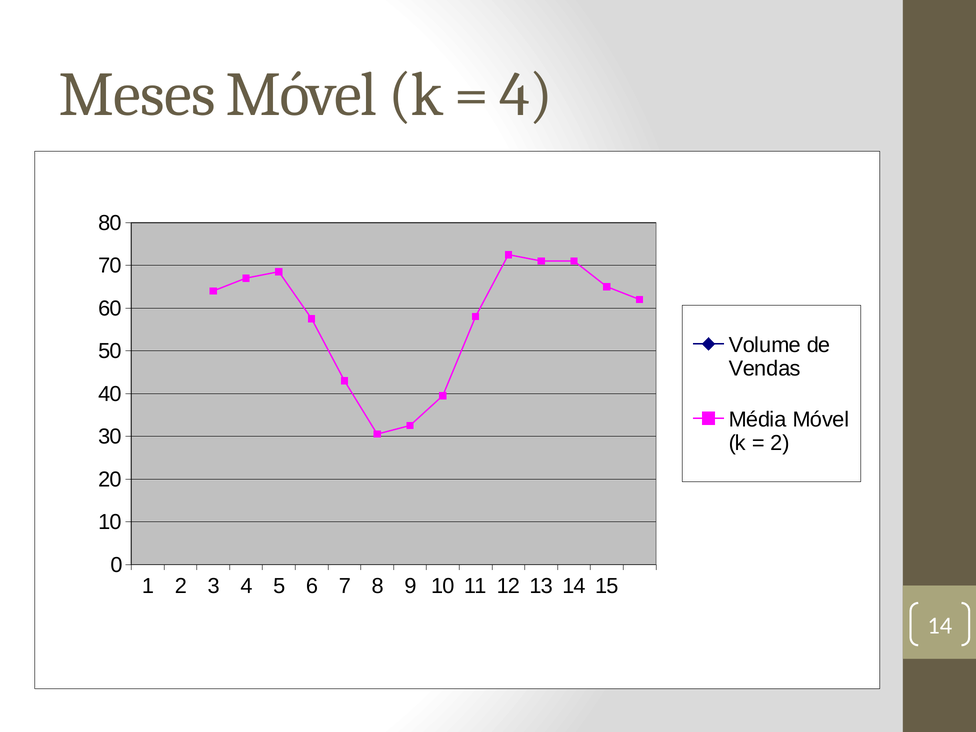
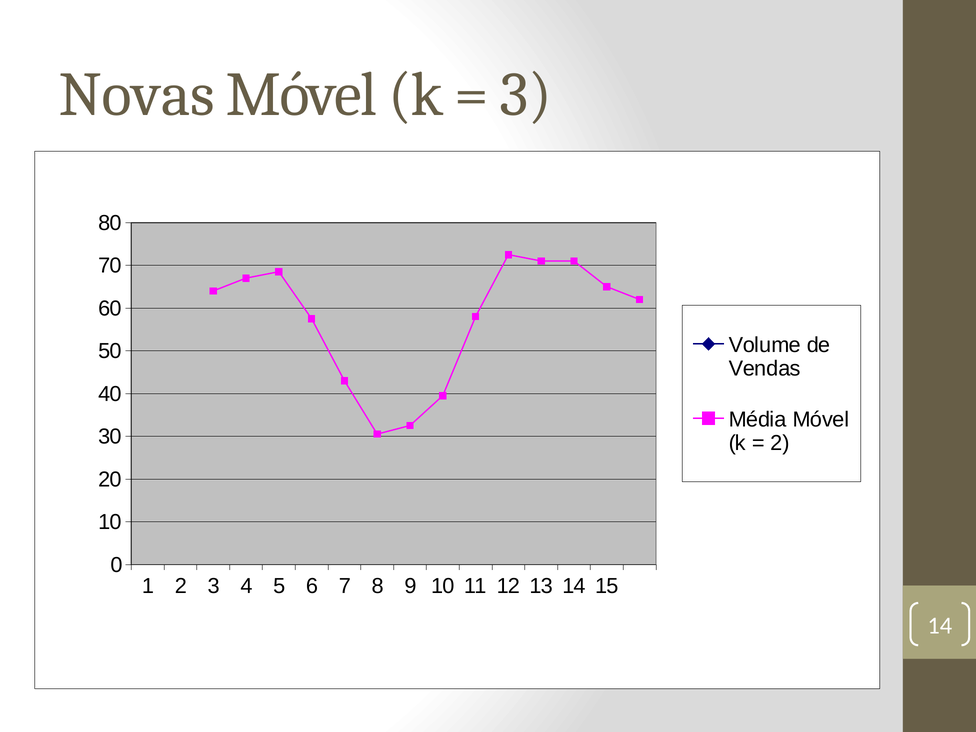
Meses: Meses -> Novas (137, 95)
4: 4 -> 3 (526, 95)
